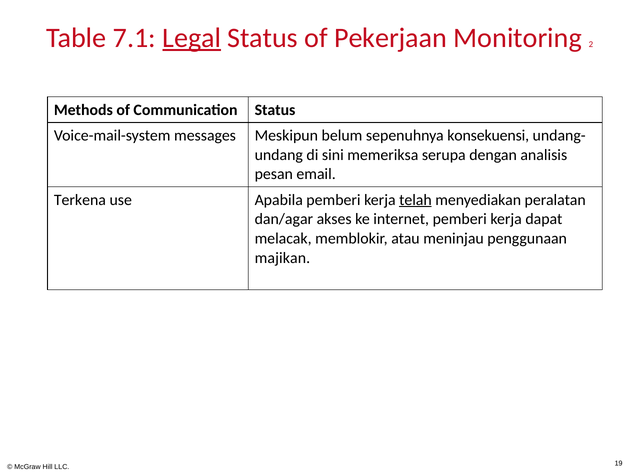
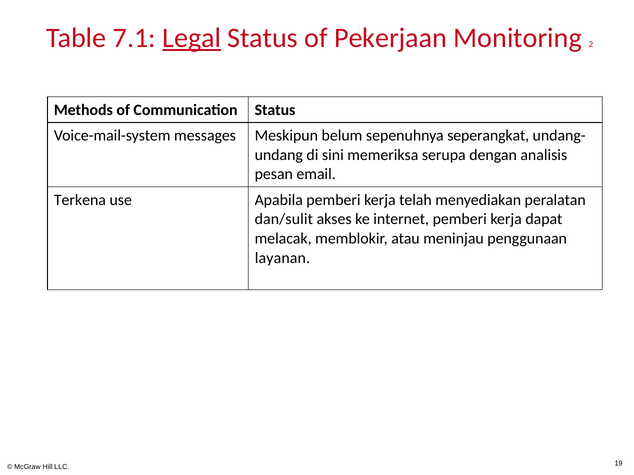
konsekuensi: konsekuensi -> seperangkat (488, 136)
telah underline: present -> none (415, 200)
dan/agar: dan/agar -> dan/sulit (284, 219)
majikan: majikan -> layanan (282, 258)
